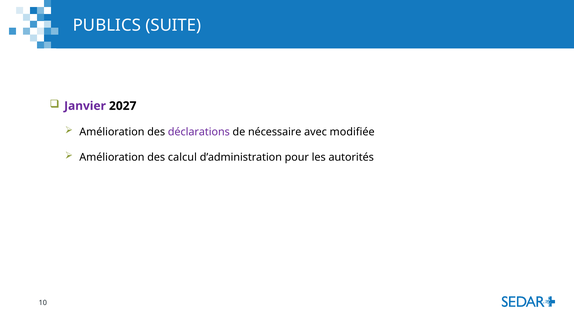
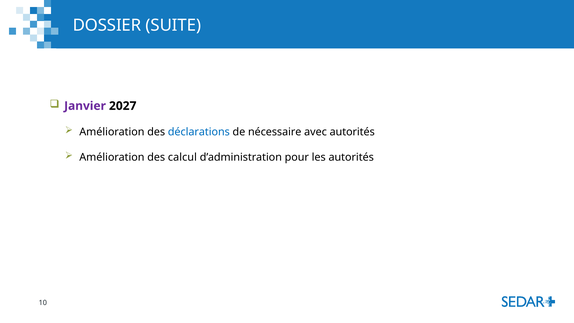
PUBLICS: PUBLICS -> DOSSIER (107, 25)
déclarations colour: purple -> blue (199, 132)
avec modifiée: modifiée -> autorités (352, 132)
